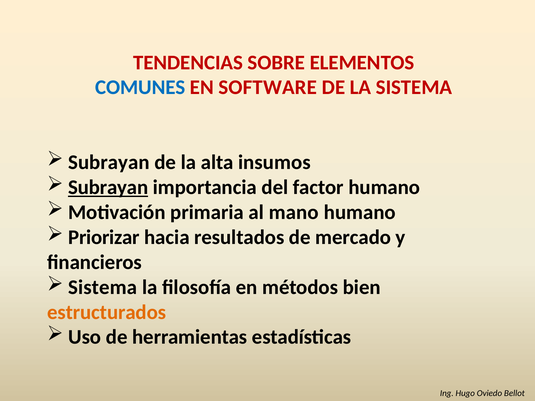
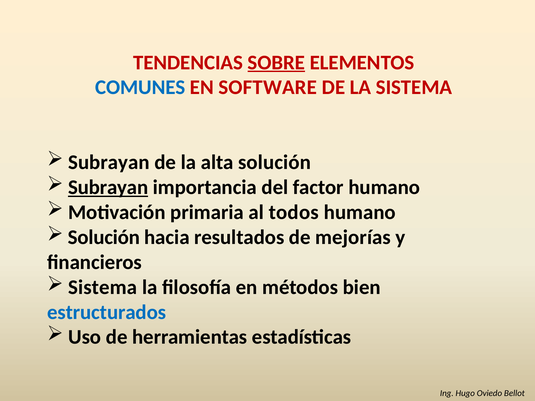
SOBRE underline: none -> present (276, 63)
alta insumos: insumos -> solución (274, 162)
mano: mano -> todos (294, 212)
Priorizar: Priorizar -> Solución (104, 237)
mercado: mercado -> mejorías (353, 237)
estructurados colour: orange -> blue (107, 312)
